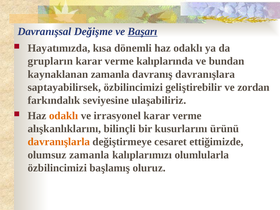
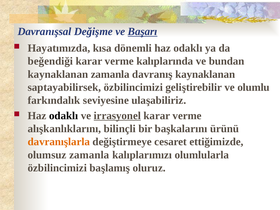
grupların: grupların -> beğendiği (50, 61)
davranış davranışlara: davranışlara -> kaynaklanan (205, 74)
zordan: zordan -> olumlu (254, 87)
odaklı colour: orange -> black (64, 116)
irrasyonel underline: none -> present (117, 116)
kusurlarını: kusurlarını -> başkalarını (181, 129)
